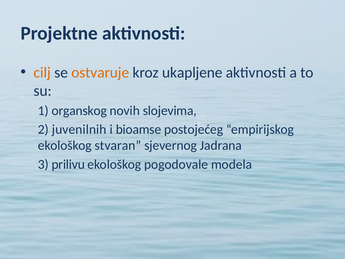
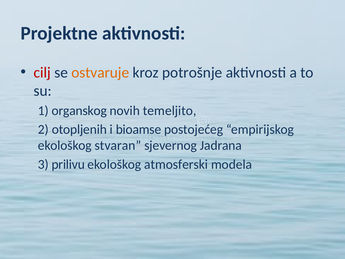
cilj colour: orange -> red (42, 72)
ukapljene: ukapljene -> potrošnje (192, 72)
slojevima: slojevima -> temeljito (170, 111)
juvenilnih: juvenilnih -> otopljenih (79, 129)
pogodovale: pogodovale -> atmosferski (176, 164)
